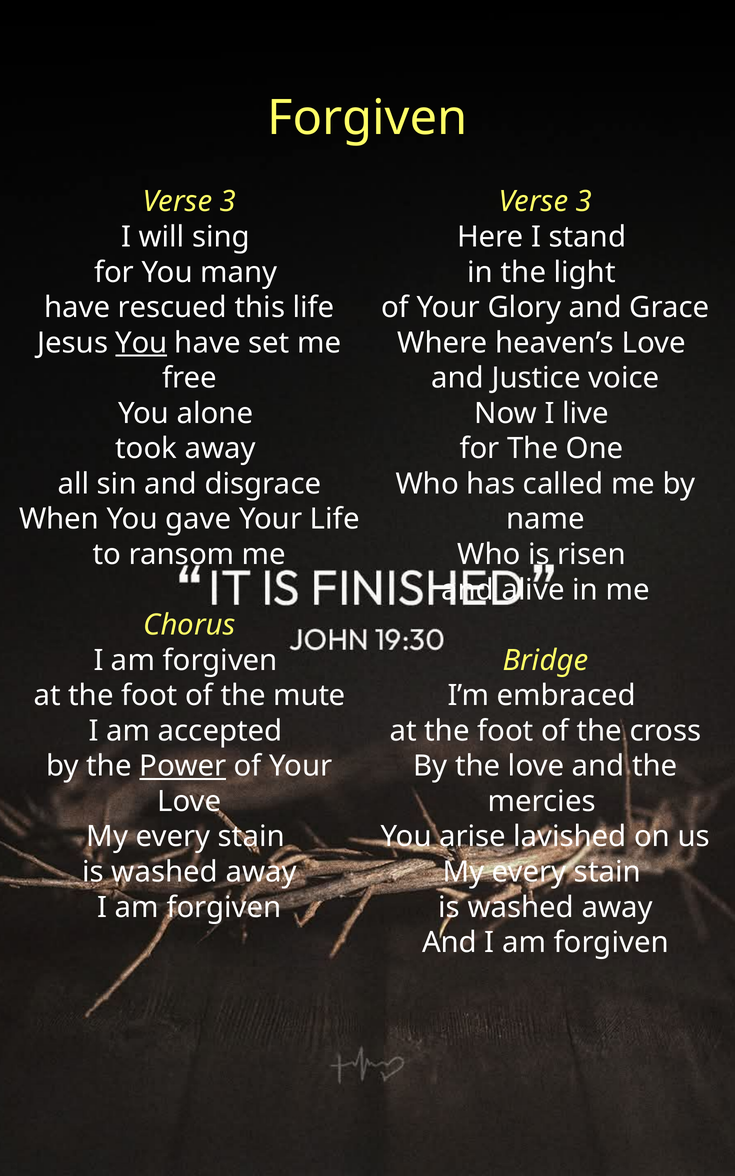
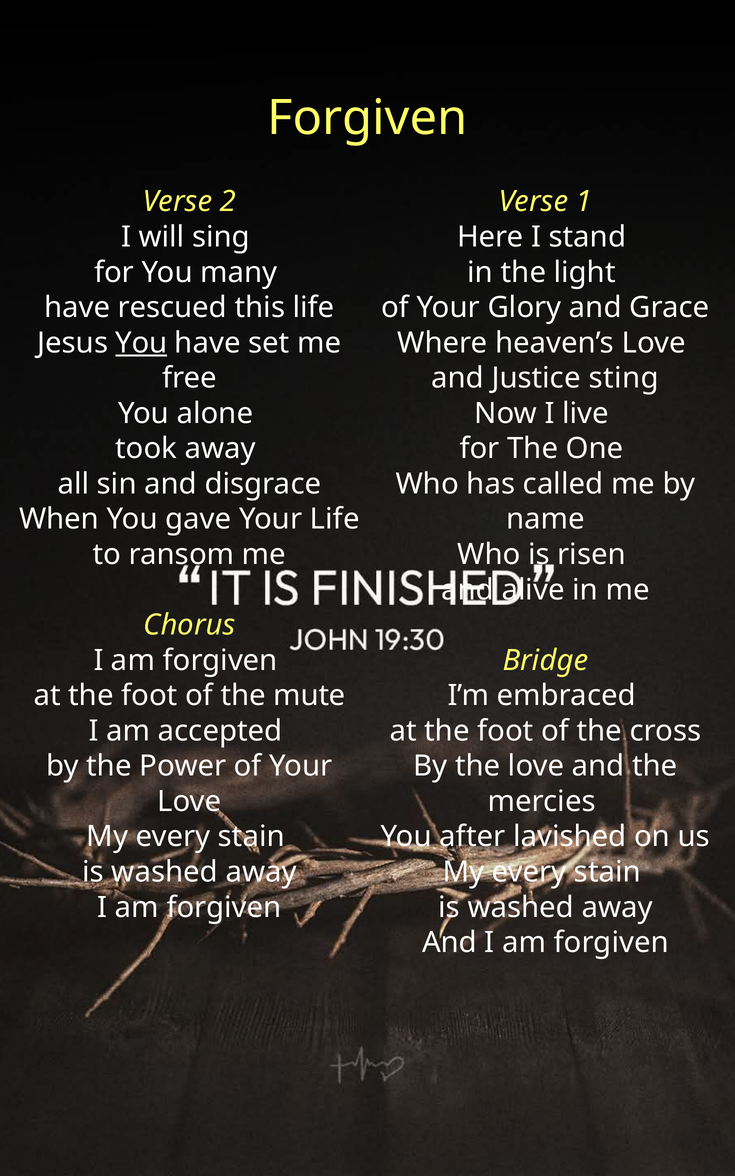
3: 3 -> 2 (228, 202)
3: 3 -> 1 (584, 202)
voice: voice -> sting (624, 378)
Power underline: present -> none (183, 766)
arise: arise -> after (472, 837)
